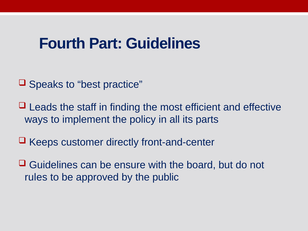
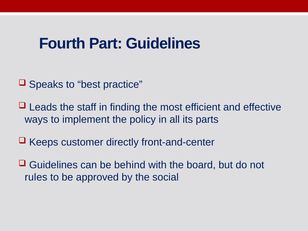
ensure: ensure -> behind (130, 165)
public: public -> social (166, 177)
